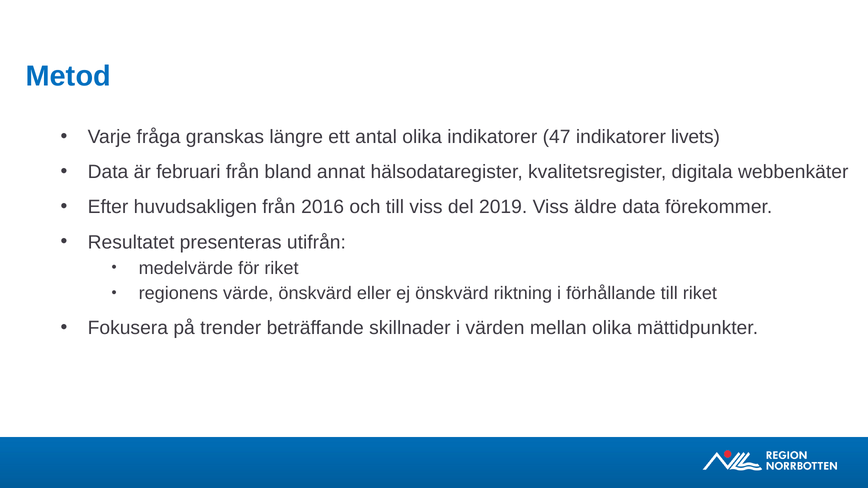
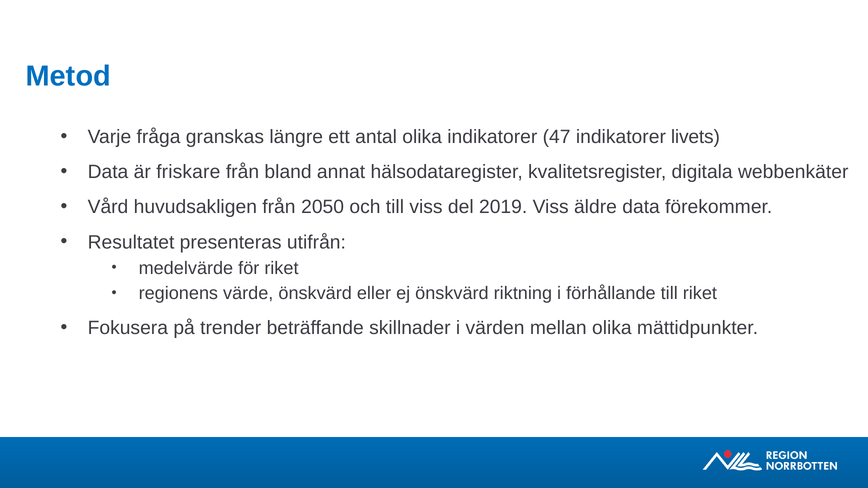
februari: februari -> friskare (188, 172)
Efter: Efter -> Vård (108, 207)
2016: 2016 -> 2050 (323, 207)
